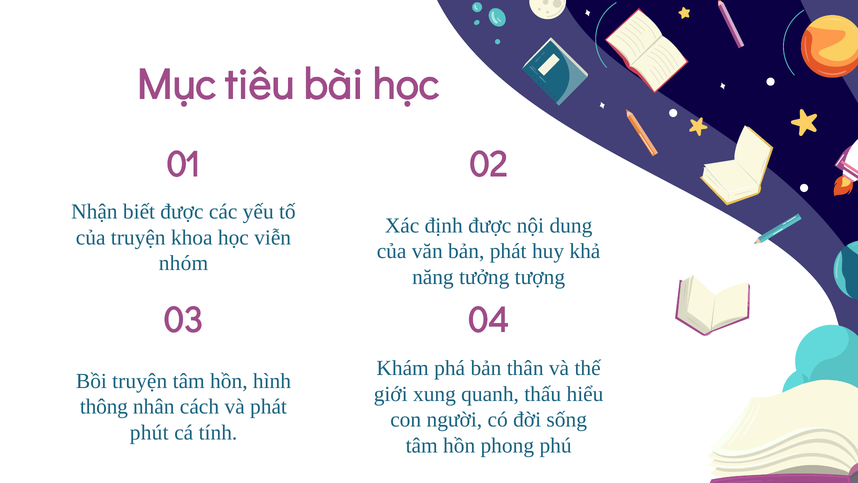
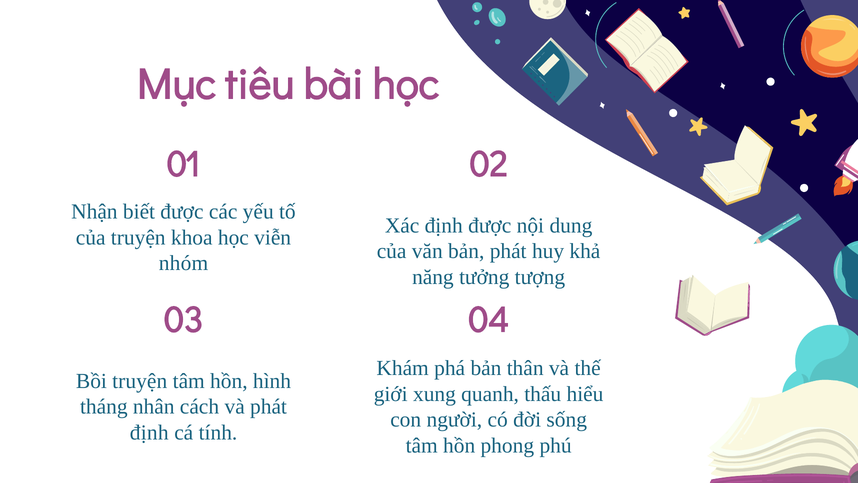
thông: thông -> tháng (104, 407)
phút: phút -> định (149, 432)
